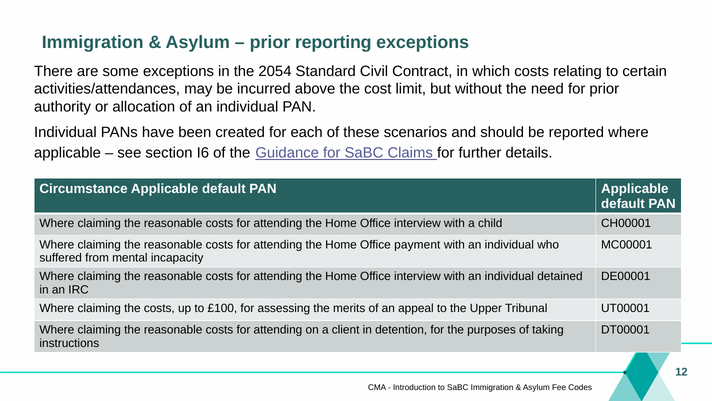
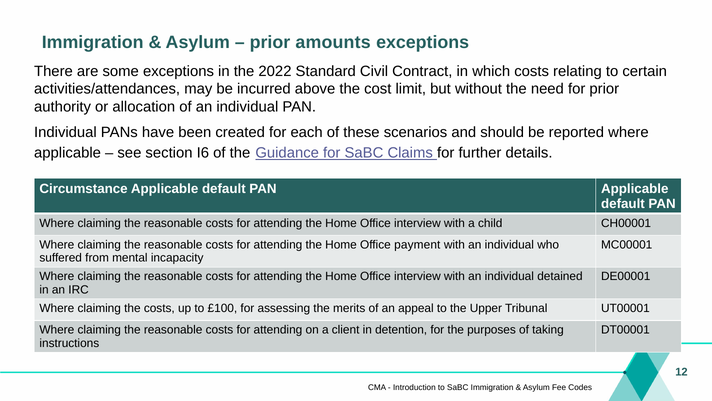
reporting: reporting -> amounts (333, 42)
2054: 2054 -> 2022 (275, 71)
